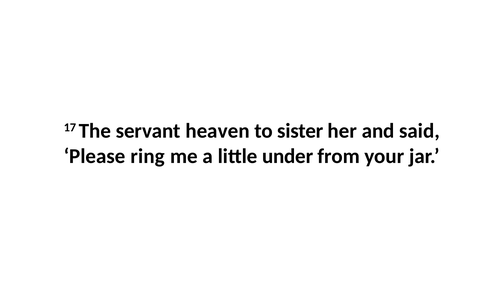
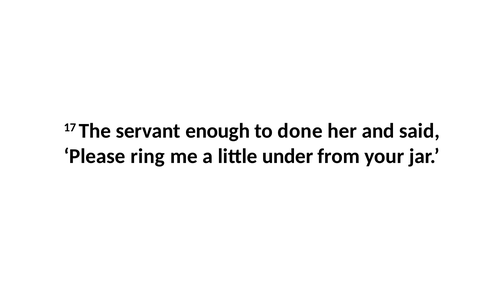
heaven: heaven -> enough (218, 131)
sister: sister -> done (300, 131)
